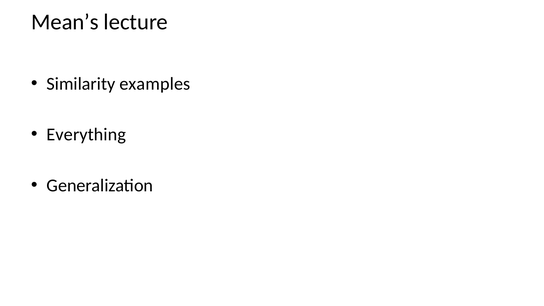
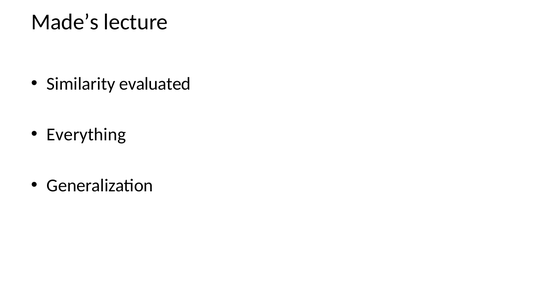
Mean’s: Mean’s -> Made’s (65, 22)
examples: examples -> evaluated (155, 84)
